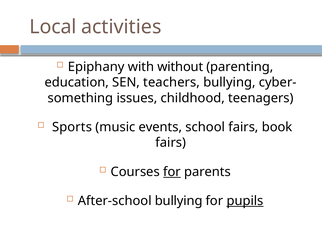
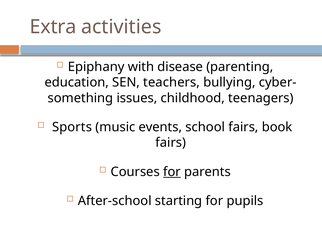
Local: Local -> Extra (53, 27)
without: without -> disease (180, 67)
After-school bullying: bullying -> starting (179, 200)
pupils underline: present -> none (245, 200)
